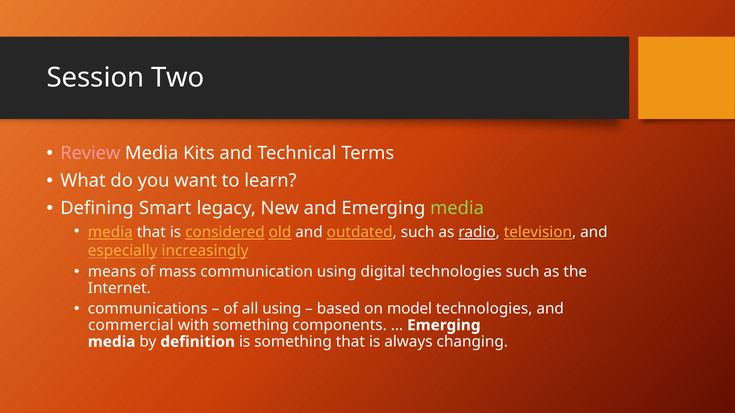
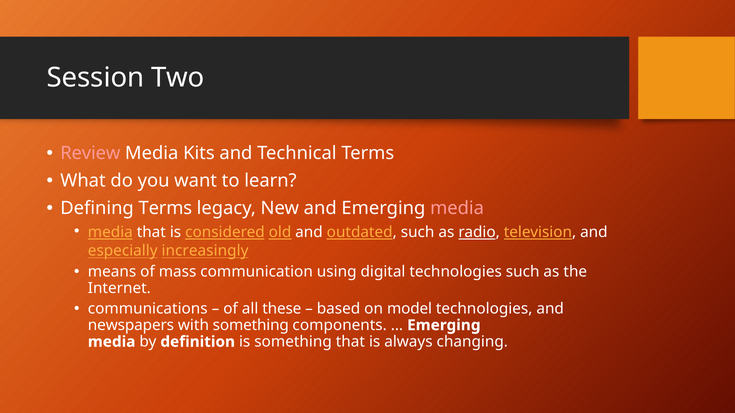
Defining Smart: Smart -> Terms (165, 208)
media colour: light green -> pink (457, 208)
all using: using -> these (282, 309)
commercial: commercial -> newspapers (131, 326)
